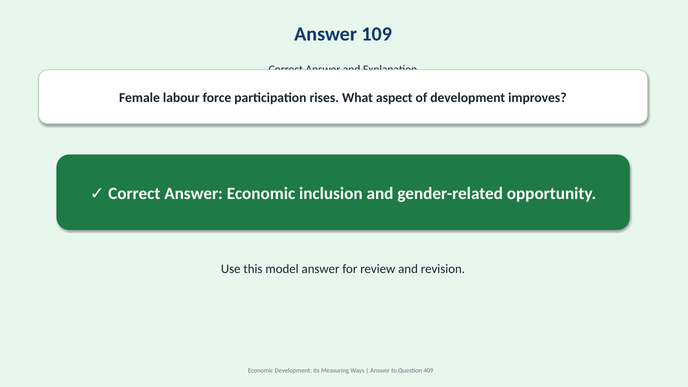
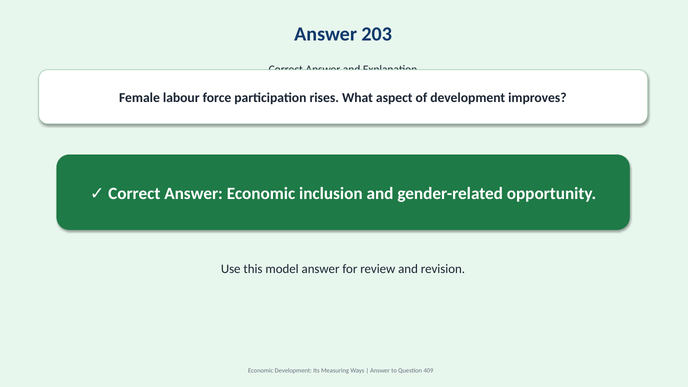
109: 109 -> 203 (377, 34)
